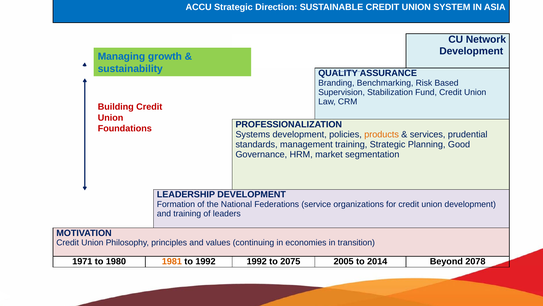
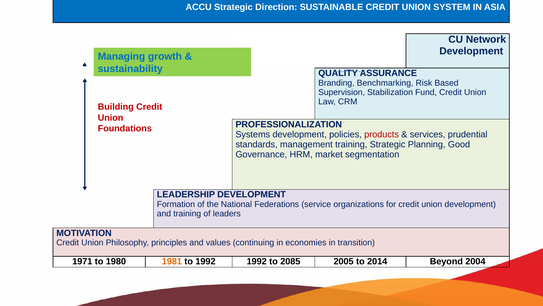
products colour: orange -> red (382, 134)
2075: 2075 -> 2085 (290, 261)
2078: 2078 -> 2004 (475, 261)
